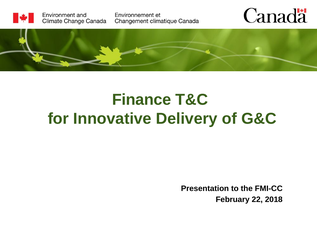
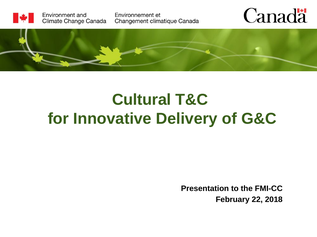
Finance: Finance -> Cultural (142, 100)
